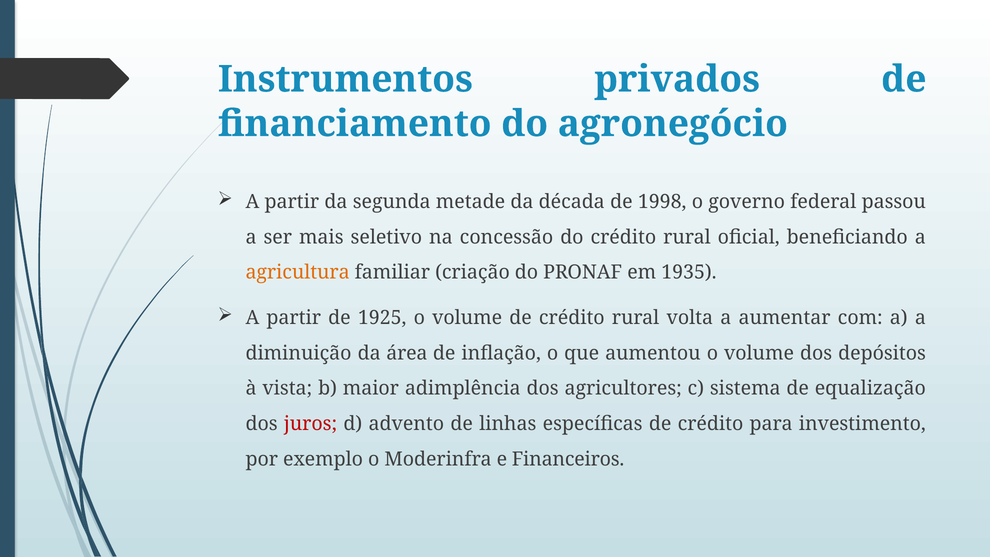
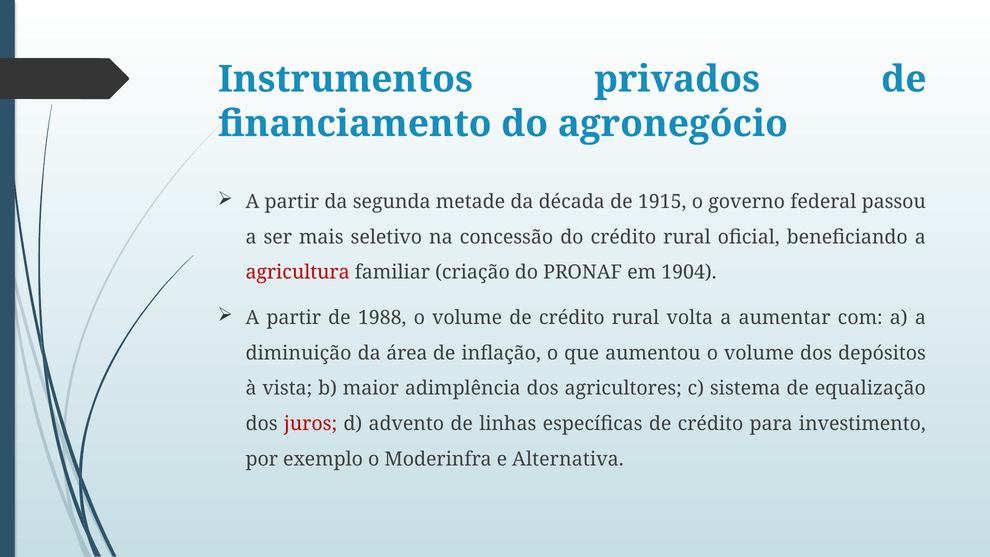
1998: 1998 -> 1915 (662, 202)
agricultura colour: orange -> red (298, 272)
1935: 1935 -> 1904 (689, 272)
1925: 1925 -> 1988 (382, 318)
Financeiros: Financeiros -> Alternativa (568, 459)
